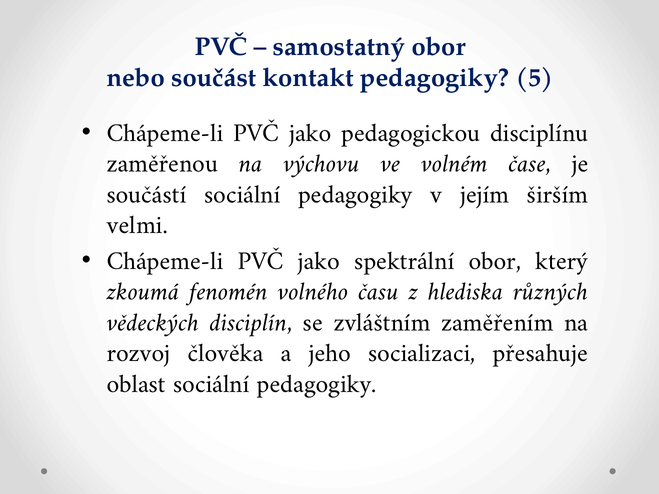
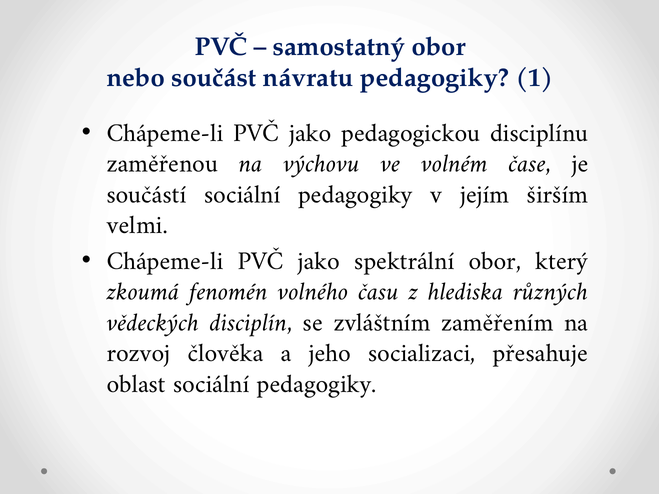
kontakt: kontakt -> návratu (308, 78)
5: 5 -> 1 (535, 78)
